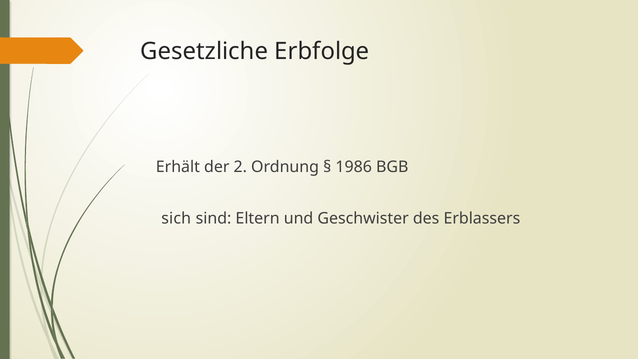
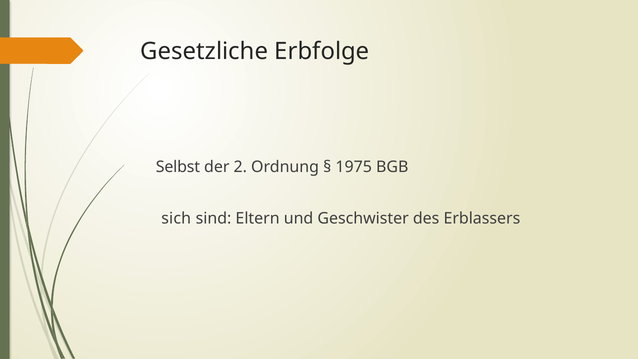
Erhält: Erhält -> Selbst (178, 167)
1986: 1986 -> 1975 (354, 167)
